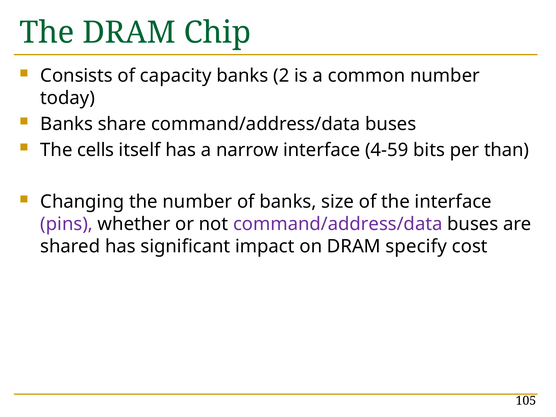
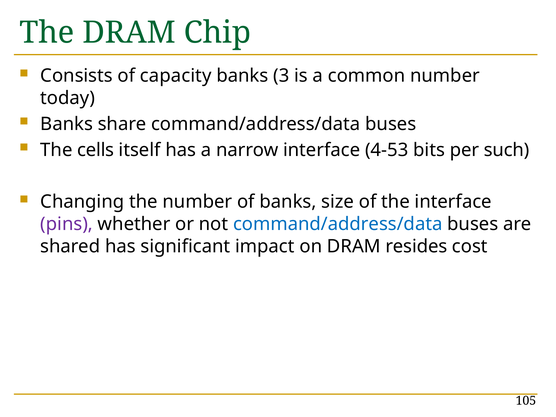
2: 2 -> 3 (281, 76)
4-59: 4-59 -> 4-53 (387, 150)
than: than -> such (507, 150)
command/address/data colour: purple -> blue (338, 224)
specify: specify -> resides (416, 246)
